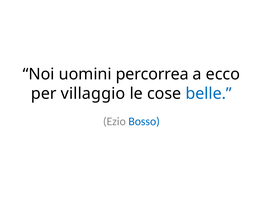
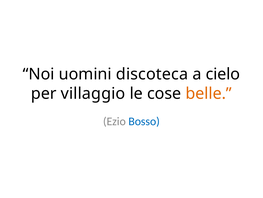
percorrea: percorrea -> discoteca (152, 74)
ecco: ecco -> cielo (223, 74)
belle colour: blue -> orange (209, 93)
